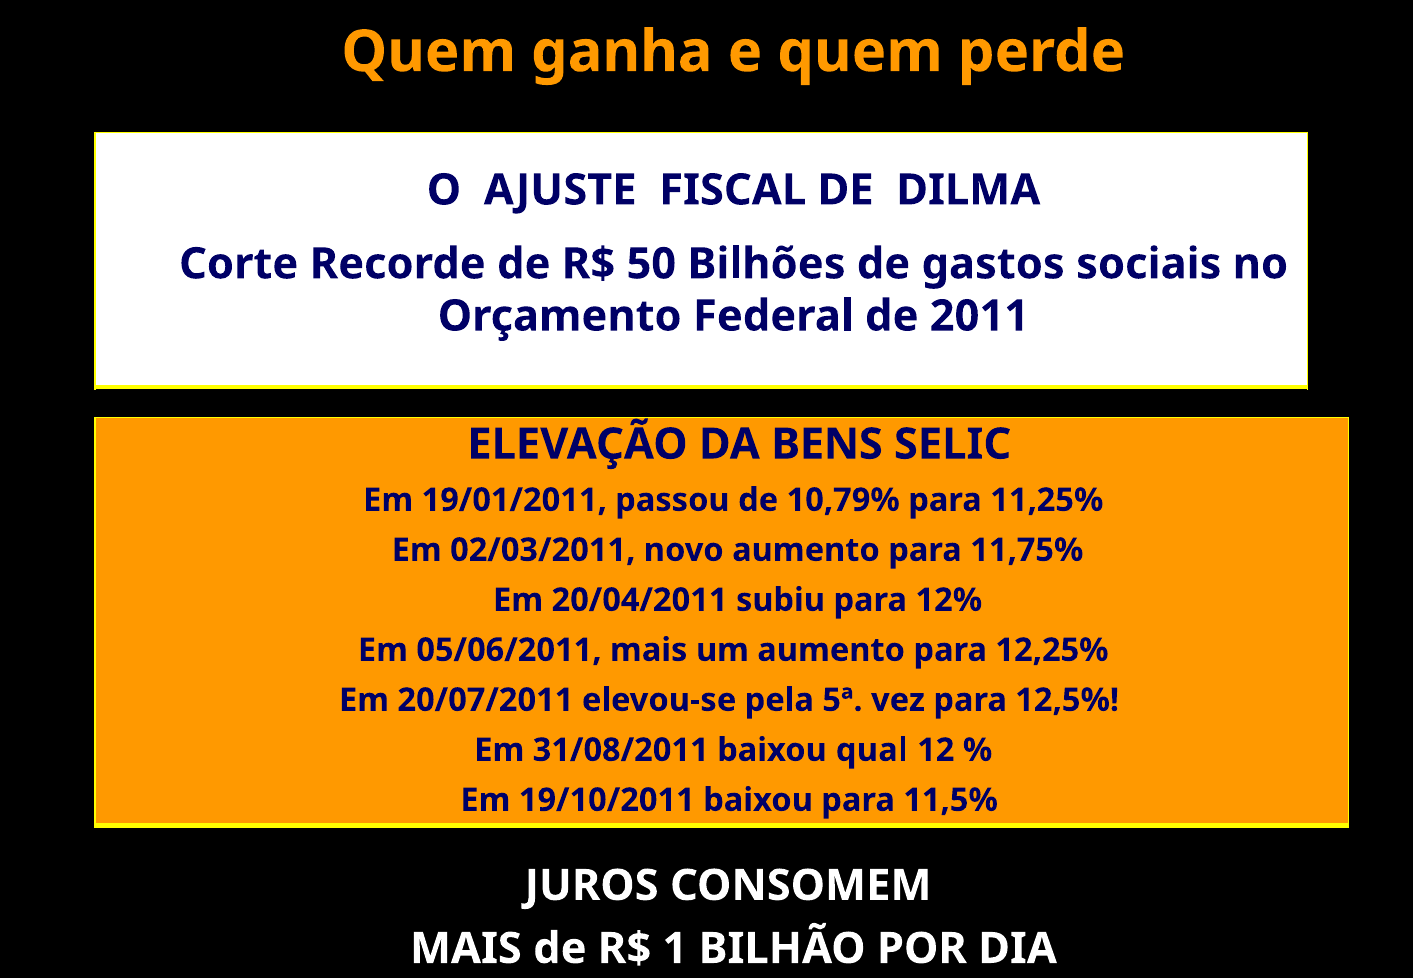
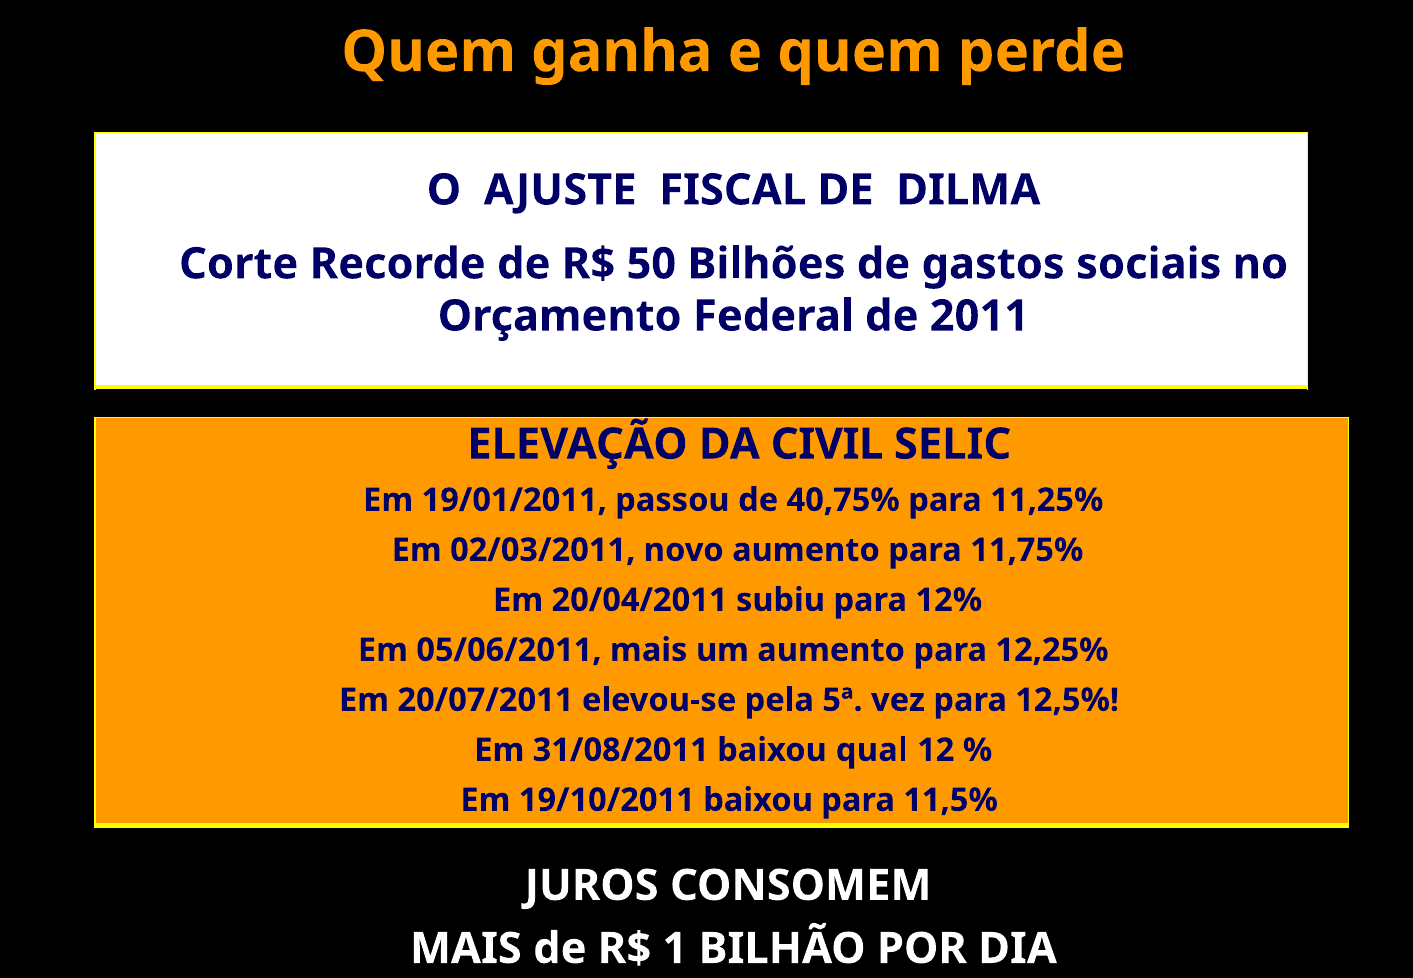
BENS: BENS -> CIVIL (827, 444)
10,79%: 10,79% -> 40,75% (843, 500)
